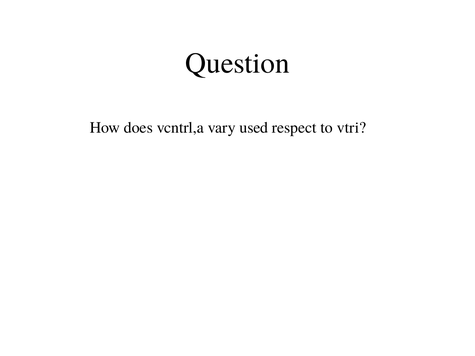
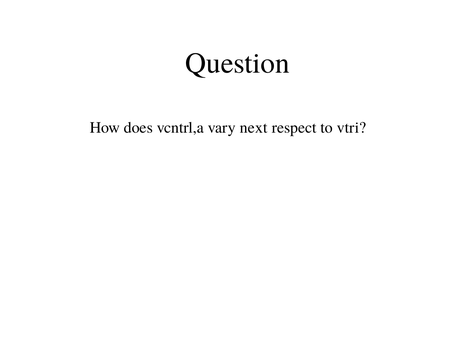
used: used -> next (254, 128)
